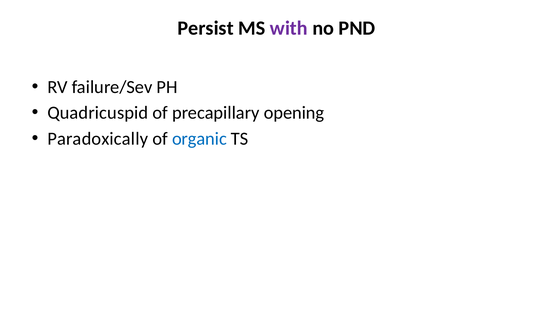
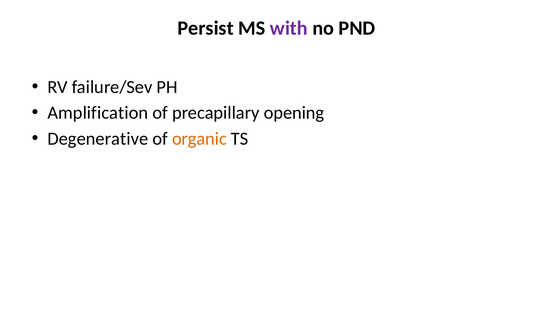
Quadricuspid: Quadricuspid -> Amplification (98, 113)
Paradoxically: Paradoxically -> Degenerative (98, 139)
organic colour: blue -> orange (199, 139)
